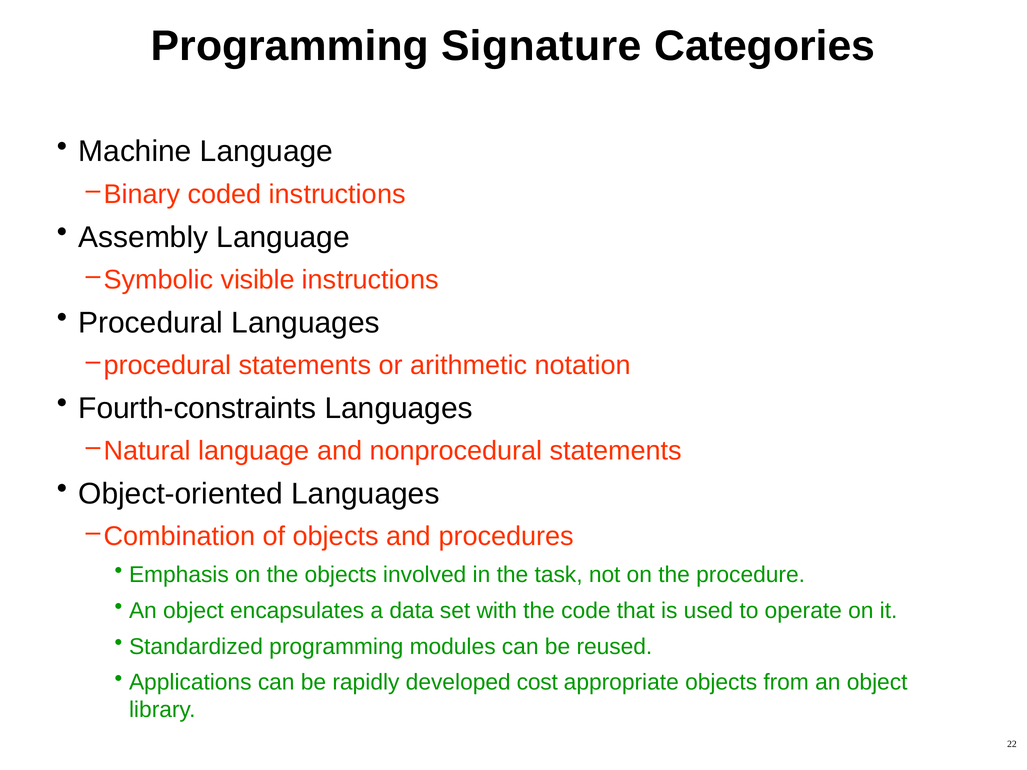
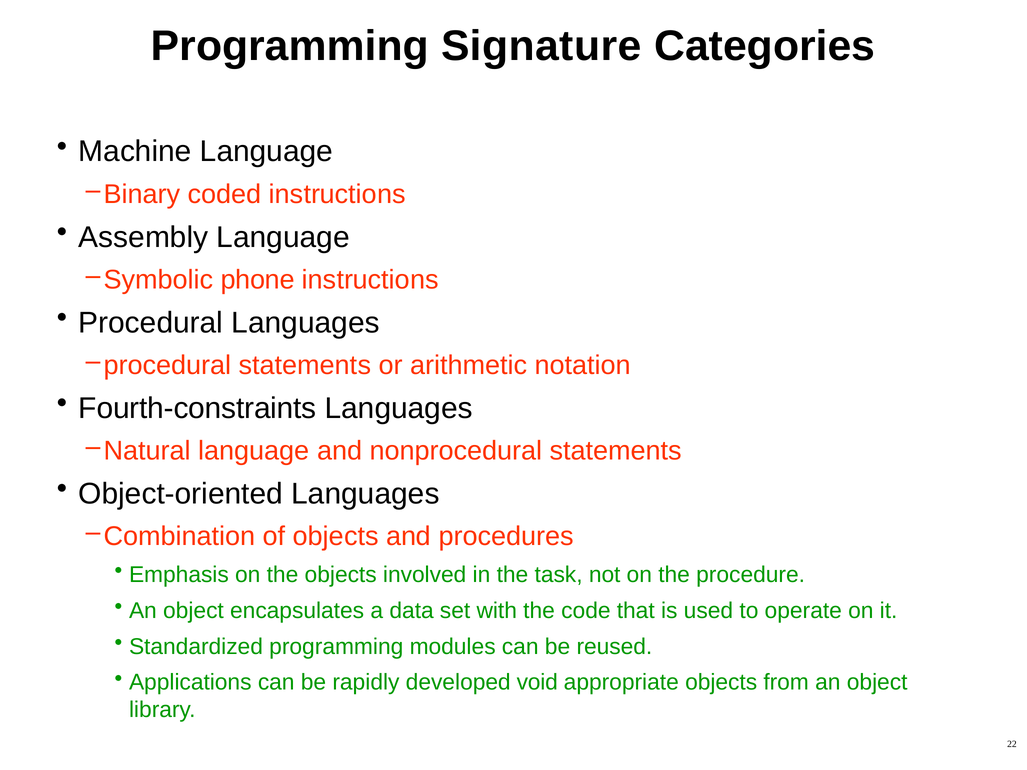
visible: visible -> phone (258, 280)
cost: cost -> void (537, 683)
